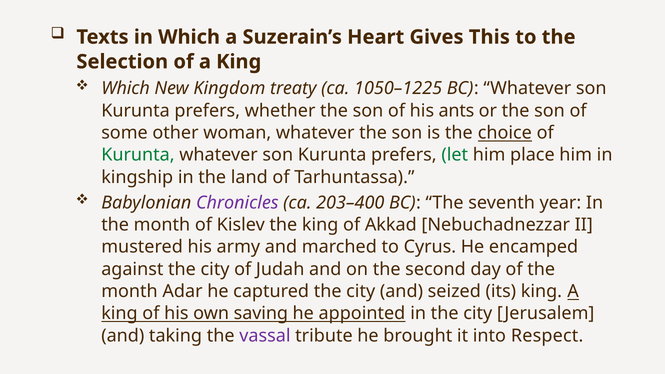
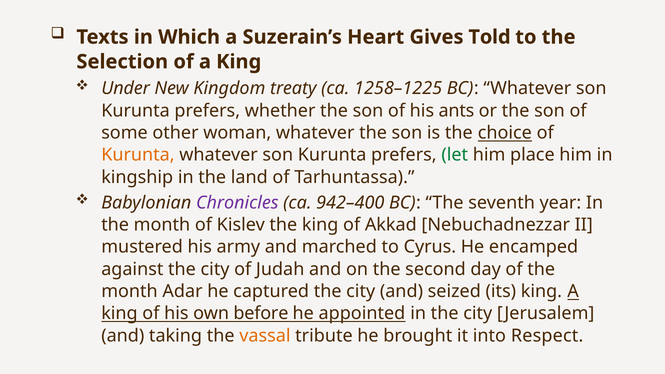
This: This -> Told (490, 37)
Which: Which -> Under (126, 89)
1050–1225: 1050–1225 -> 1258–1225 (398, 89)
Kurunta colour: green -> orange (138, 155)
203–400: 203–400 -> 942–400 (350, 203)
saving: saving -> before (261, 313)
vassal colour: purple -> orange (265, 336)
